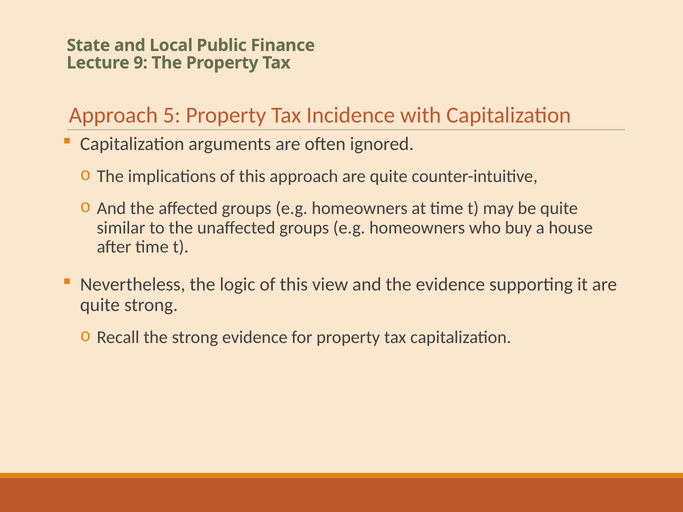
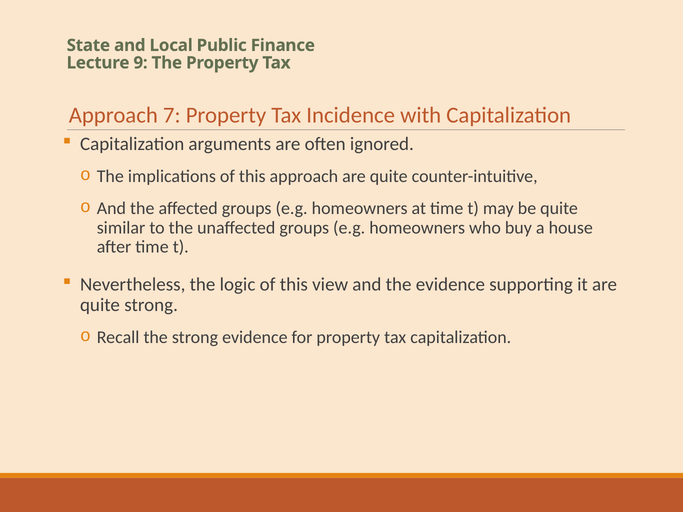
5: 5 -> 7 (172, 115)
